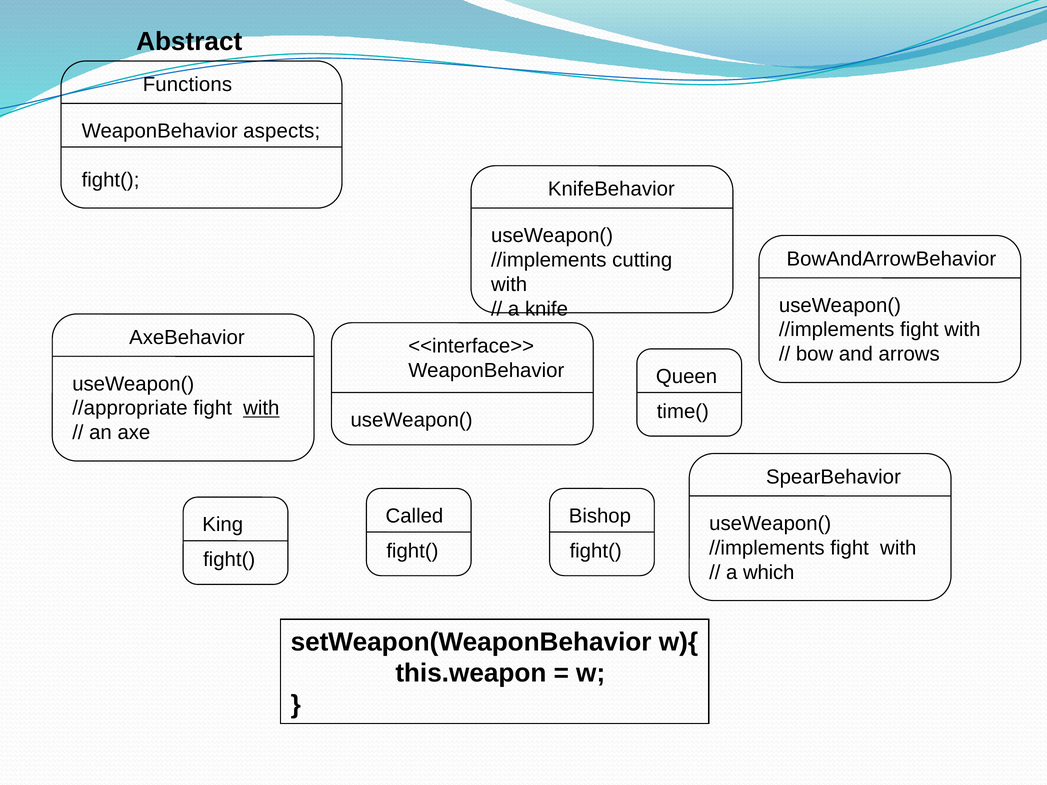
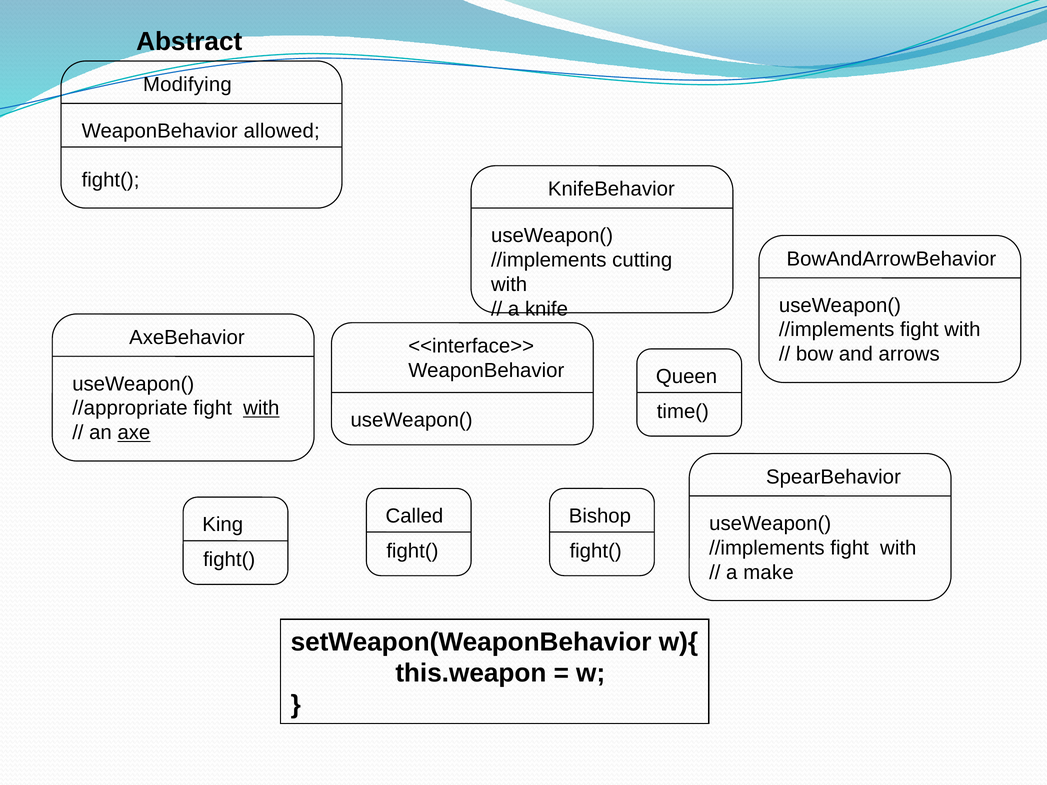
Functions: Functions -> Modifying (187, 85)
aspects: aspects -> allowed (282, 131)
axe underline: none -> present (134, 433)
which: which -> make (769, 572)
